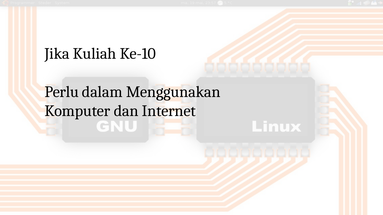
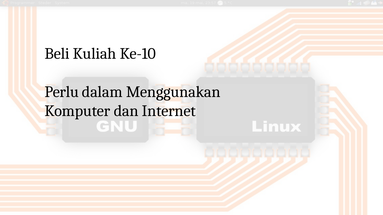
Jika: Jika -> Beli (57, 54)
